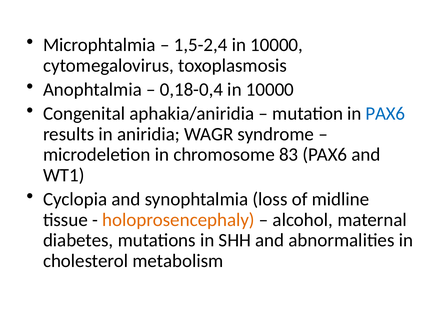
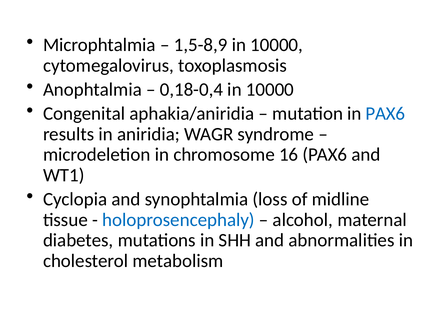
1,5-2,4: 1,5-2,4 -> 1,5-8,9 (201, 45)
83: 83 -> 16 (289, 155)
holoprosencephaly colour: orange -> blue (178, 220)
